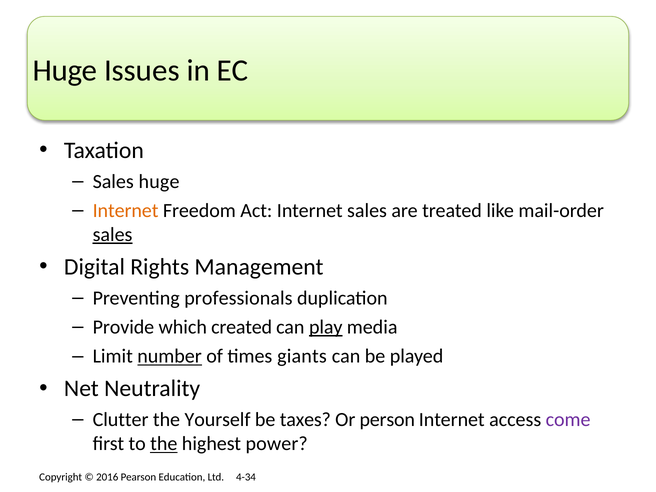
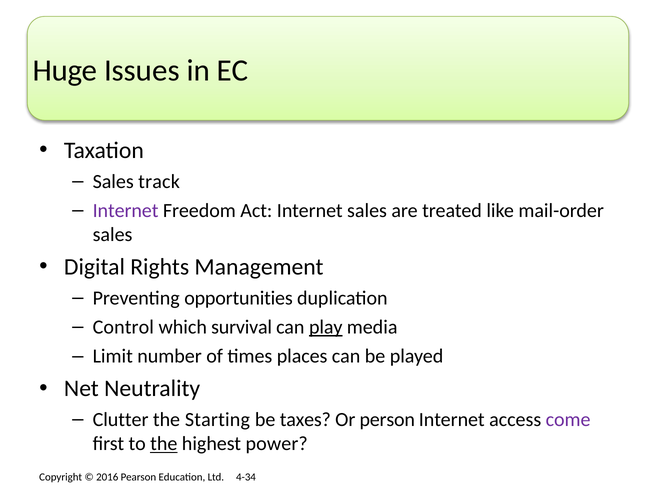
Sales huge: huge -> track (159, 181)
Internet colour: orange -> purple (126, 211)
sales underline: present -> none (113, 235)
professionals: professionals -> opportunities (238, 298)
Provide: Provide -> Control (123, 327)
created: created -> survival (242, 327)
number underline: present -> none (170, 356)
giants: giants -> places (302, 356)
Yourself: Yourself -> Starting (217, 420)
